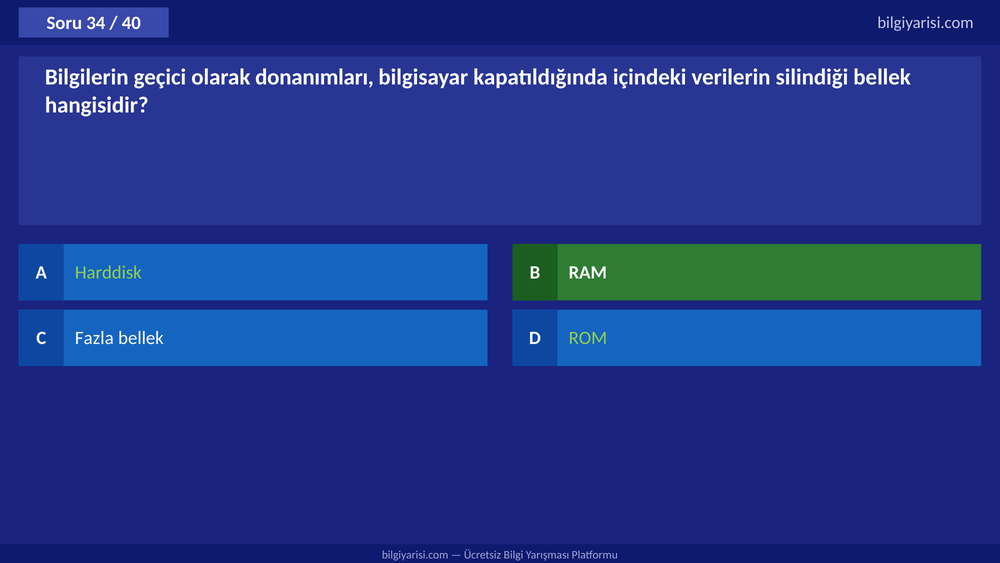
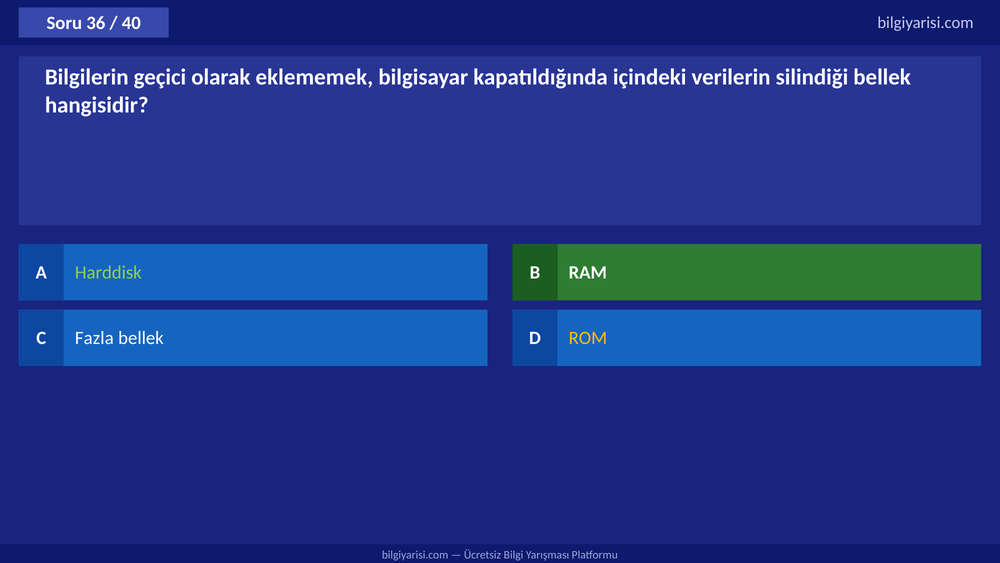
34: 34 -> 36 (96, 23)
donanımları: donanımları -> eklememek (314, 77)
ROM colour: light green -> yellow (588, 338)
